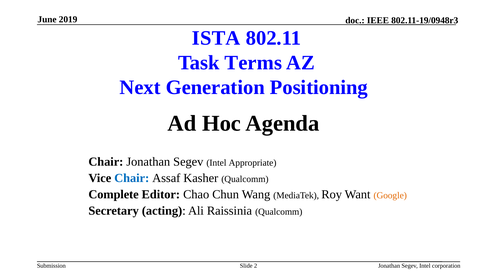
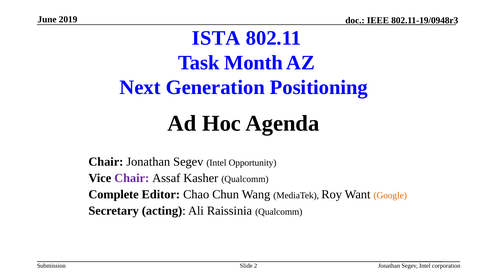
Terms: Terms -> Month (254, 63)
Appropriate: Appropriate -> Opportunity (253, 163)
Chair colour: blue -> purple (132, 178)
